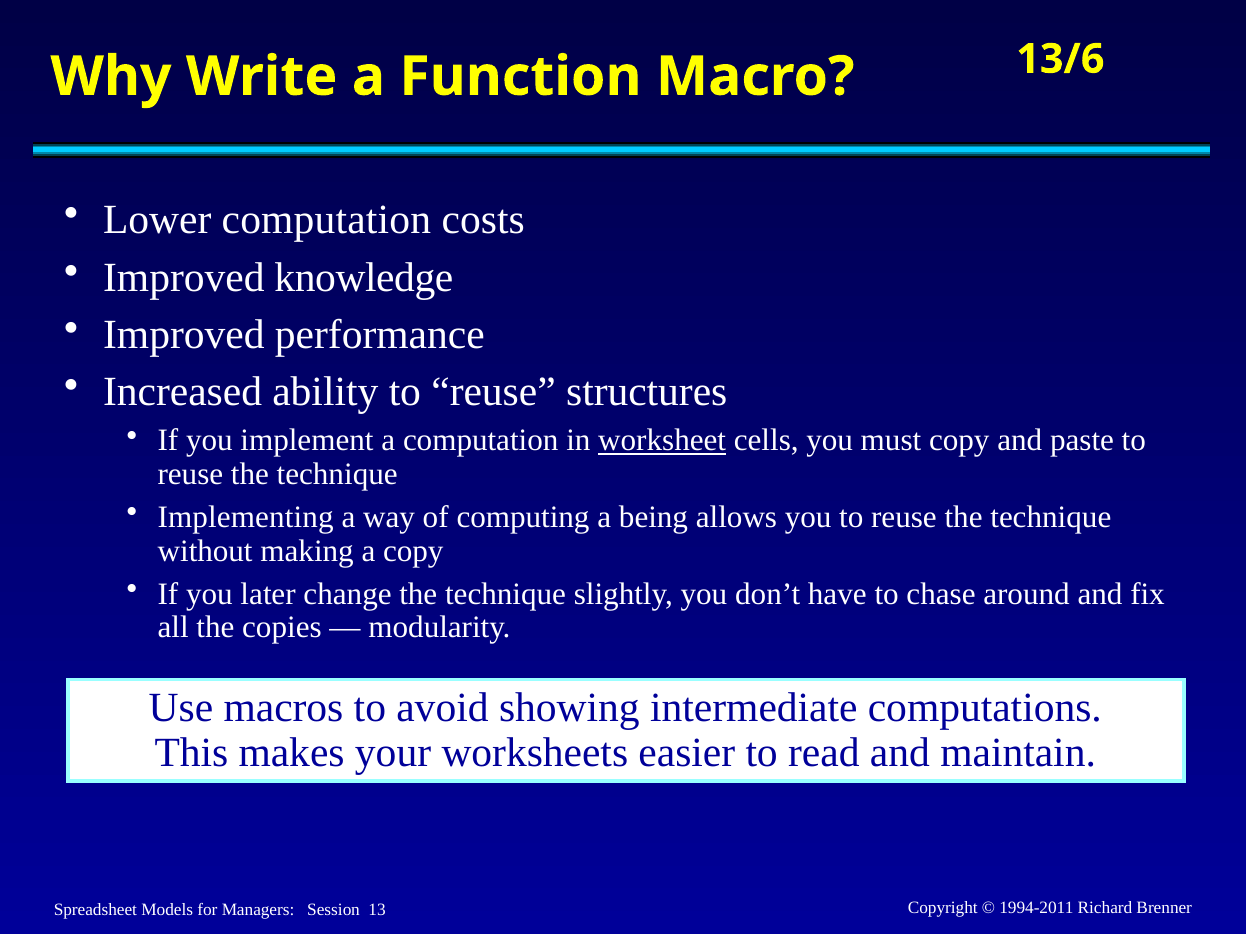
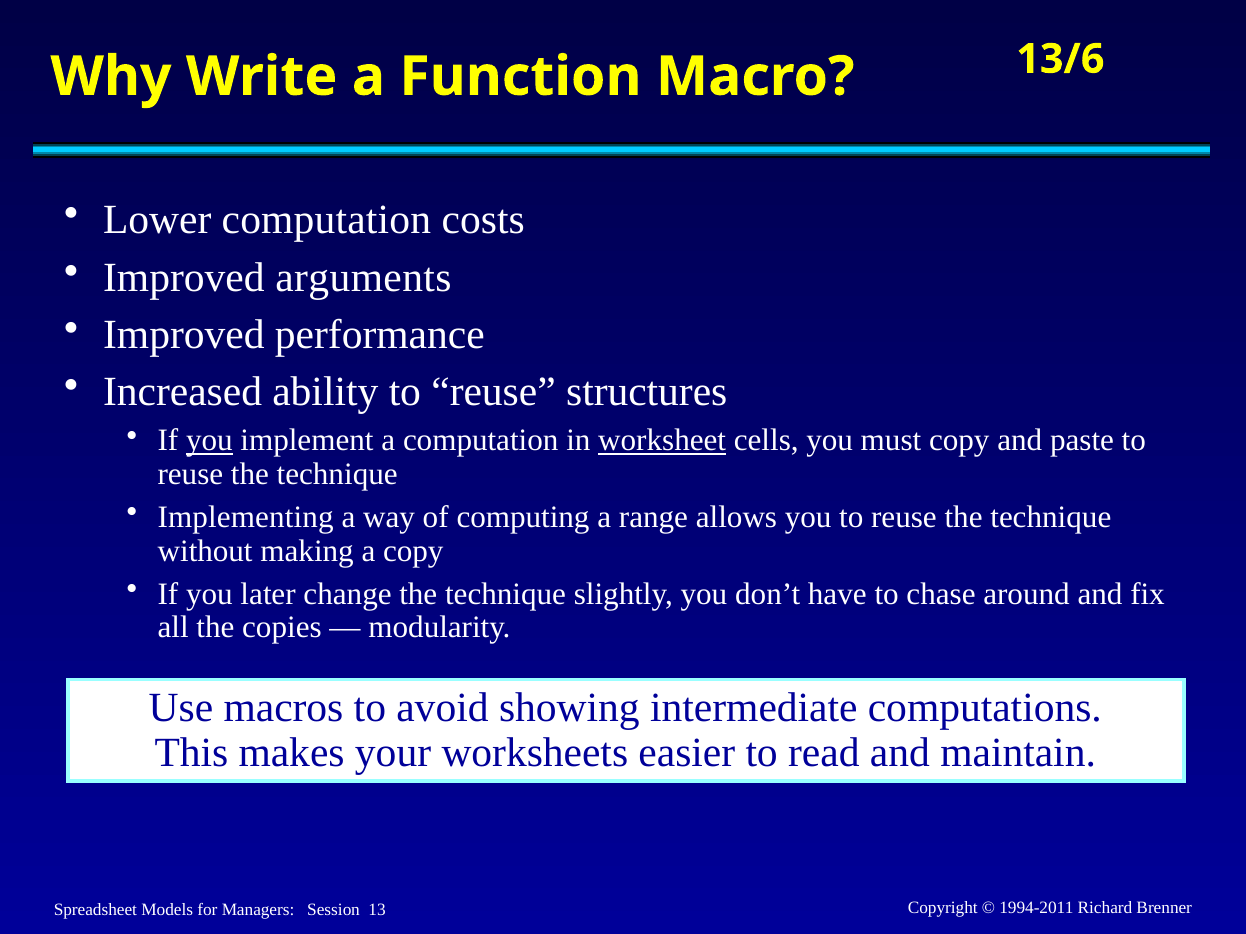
knowledge: knowledge -> arguments (363, 278)
you underline: none -> present (209, 441)
being: being -> range (653, 518)
